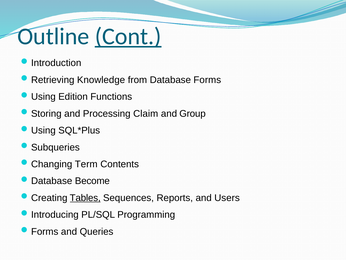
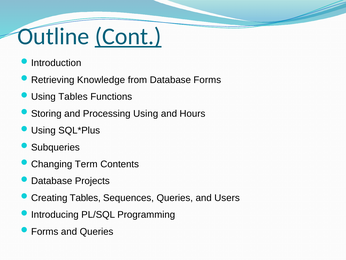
Edition: Edition -> Tables (73, 97)
Claim: Claim -> Using (146, 113)
Group: Group -> Hours (192, 113)
Become: Become -> Projects (92, 181)
Tables underline: present -> none (85, 198)
Sequences Reports: Reports -> Queries (175, 198)
